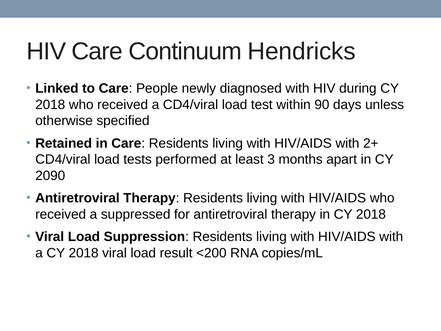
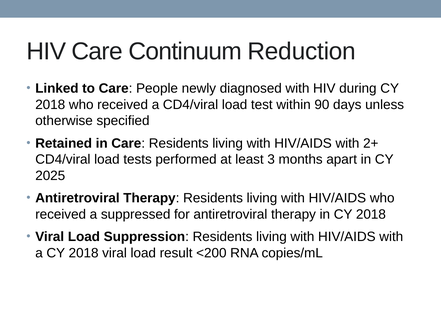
Hendricks: Hendricks -> Reduction (302, 51)
2090: 2090 -> 2025 (50, 175)
